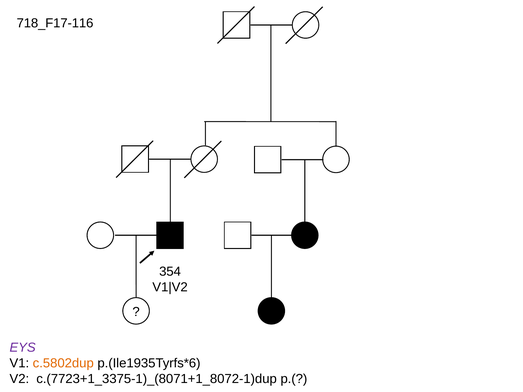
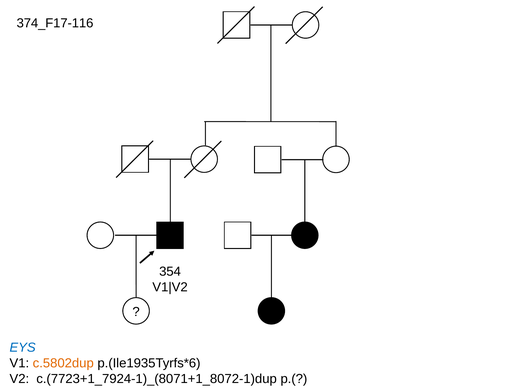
718_F17-116: 718_F17-116 -> 374_F17-116 (55, 23)
EYS colour: purple -> blue (23, 348)
c.(7723+1_3375-1)_(8071+1_8072-1)dup: c.(7723+1_3375-1)_(8071+1_8072-1)dup -> c.(7723+1_7924-1)_(8071+1_8072-1)dup (157, 379)
